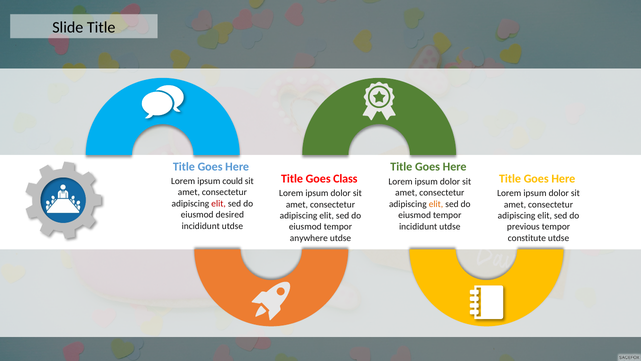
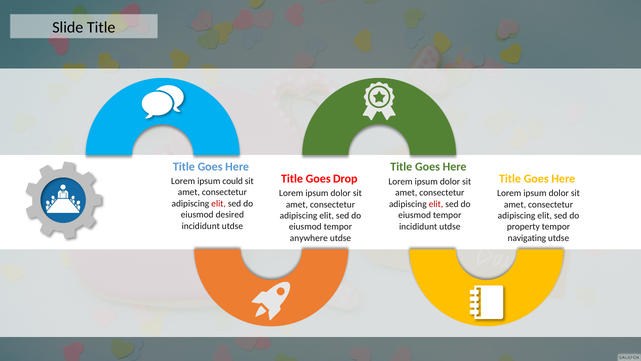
Class: Class -> Drop (345, 178)
elit colour: orange -> red (436, 204)
previous: previous -> property (523, 227)
constitute: constitute -> navigating (527, 238)
